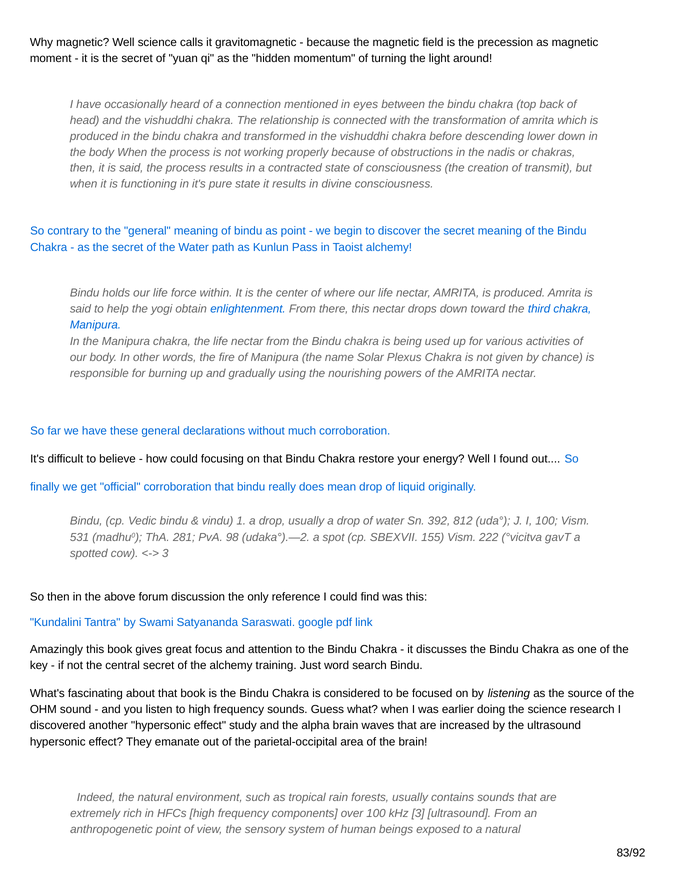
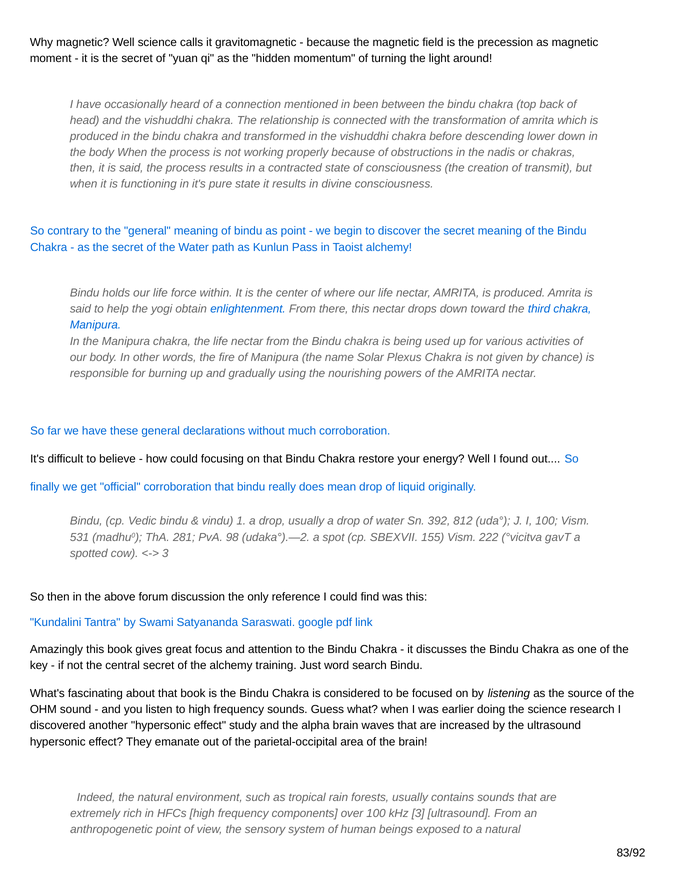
eyes: eyes -> been (366, 105)
